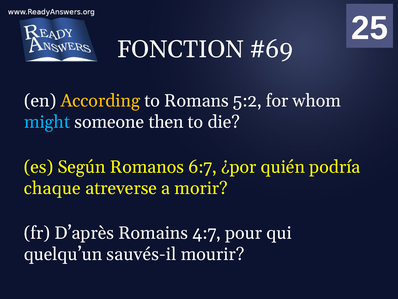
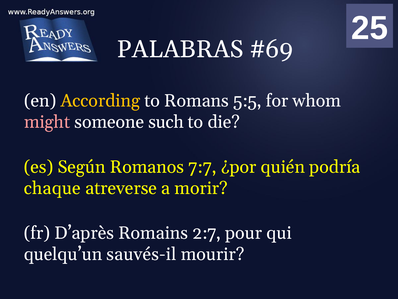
FONCTION: FONCTION -> PALABRAS (180, 49)
5:2: 5:2 -> 5:5 (247, 101)
might colour: light blue -> pink (47, 122)
then: then -> such (166, 122)
6:7: 6:7 -> 7:7 (202, 167)
4:7: 4:7 -> 2:7 (207, 233)
